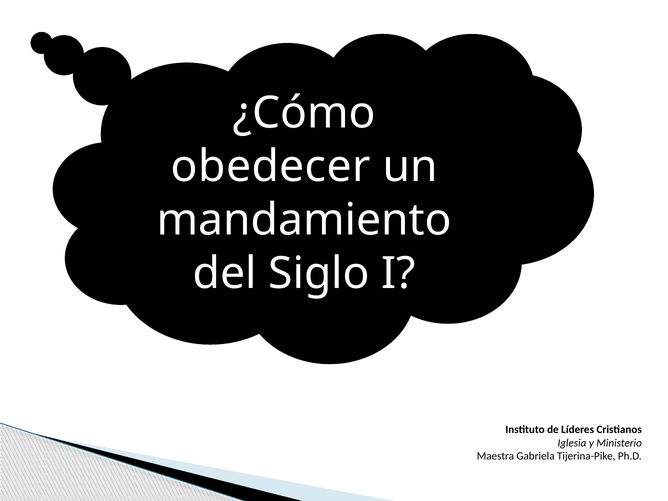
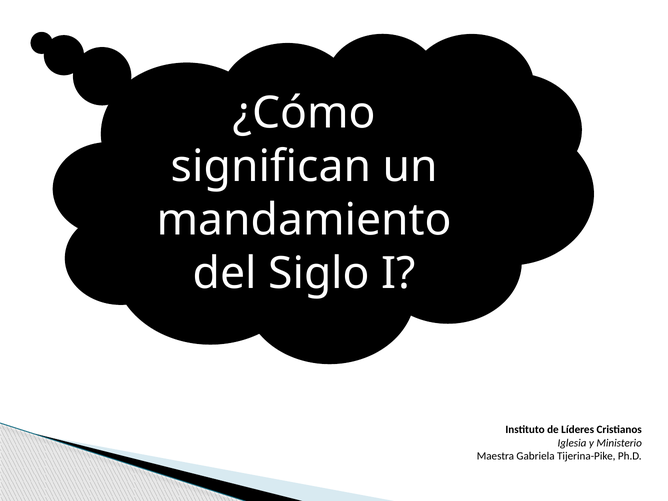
obedecer: obedecer -> significan (271, 167)
